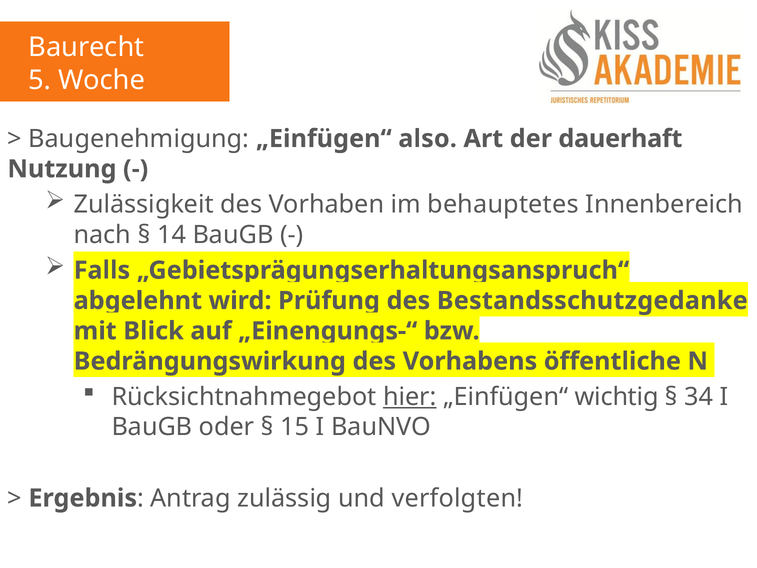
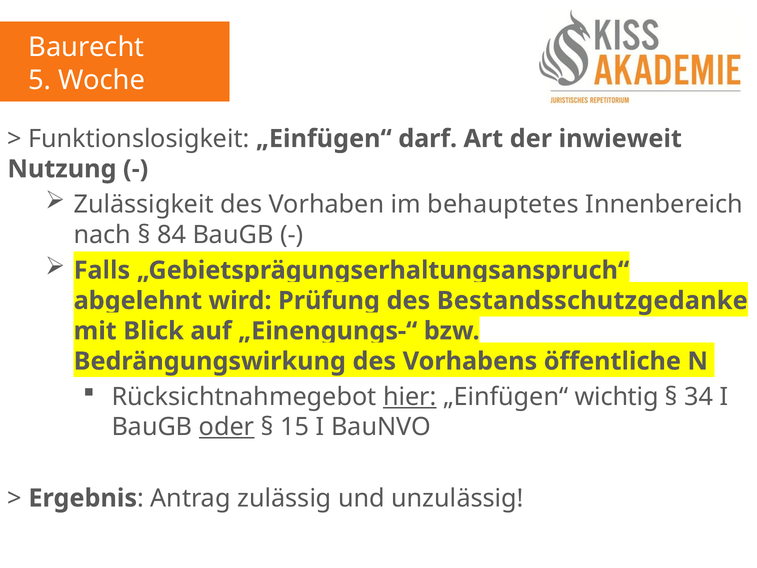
Baugenehmigung: Baugenehmigung -> Funktionslosigkeit (139, 139)
also: also -> darf (428, 139)
dauerhaft: dauerhaft -> inwieweit (620, 139)
14: 14 -> 84 (172, 235)
oder underline: none -> present (227, 427)
verfolgten: verfolgten -> unzulässig (458, 498)
